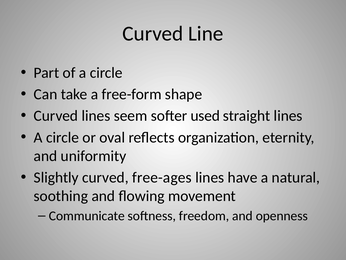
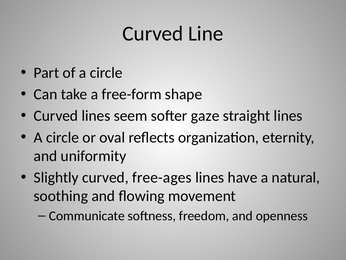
used: used -> gaze (205, 116)
